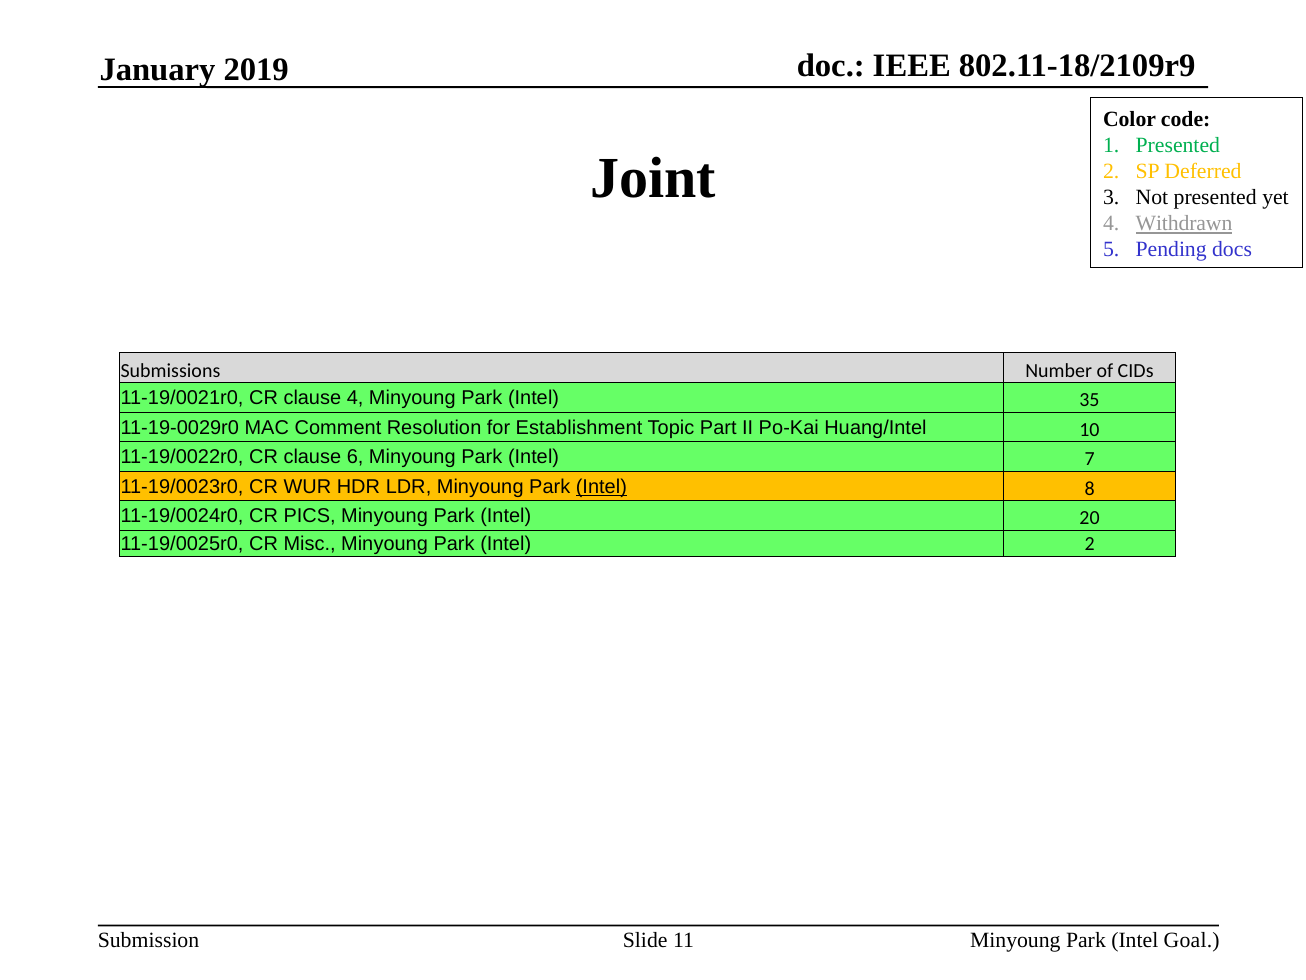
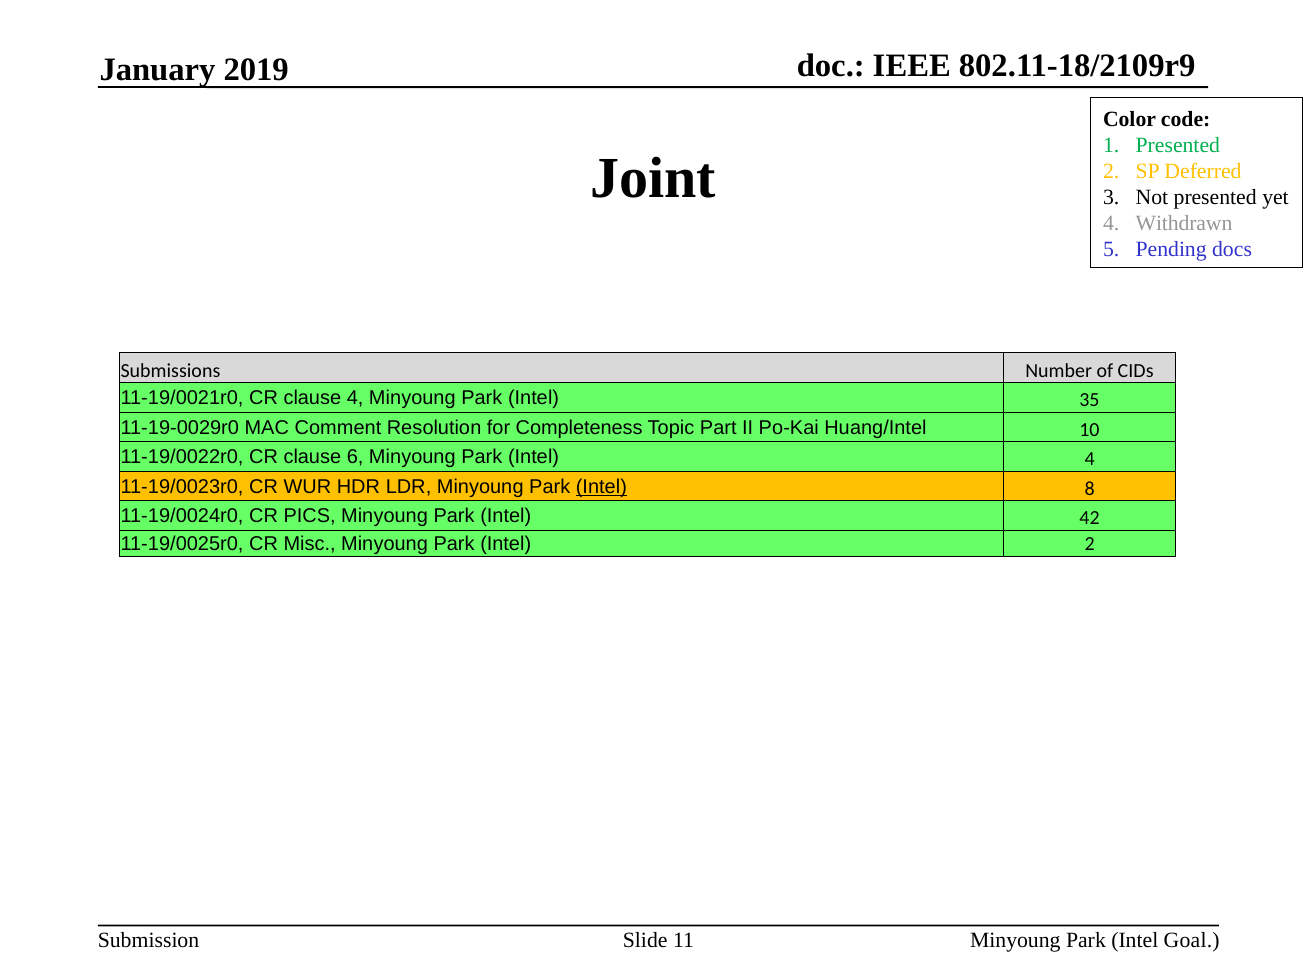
Withdrawn underline: present -> none (1184, 223)
Establishment: Establishment -> Completeness (579, 427)
Intel 7: 7 -> 4 (1090, 459)
20: 20 -> 42 (1090, 518)
